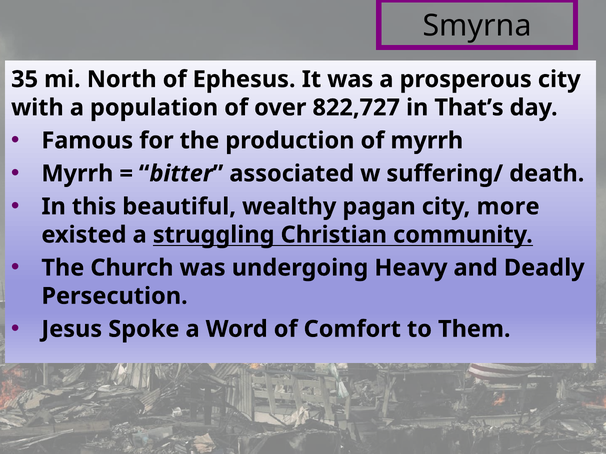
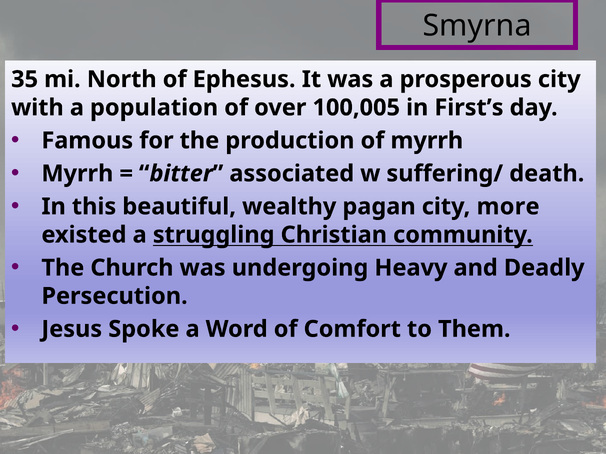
822,727: 822,727 -> 100,005 (356, 108)
That’s: That’s -> First’s (469, 108)
